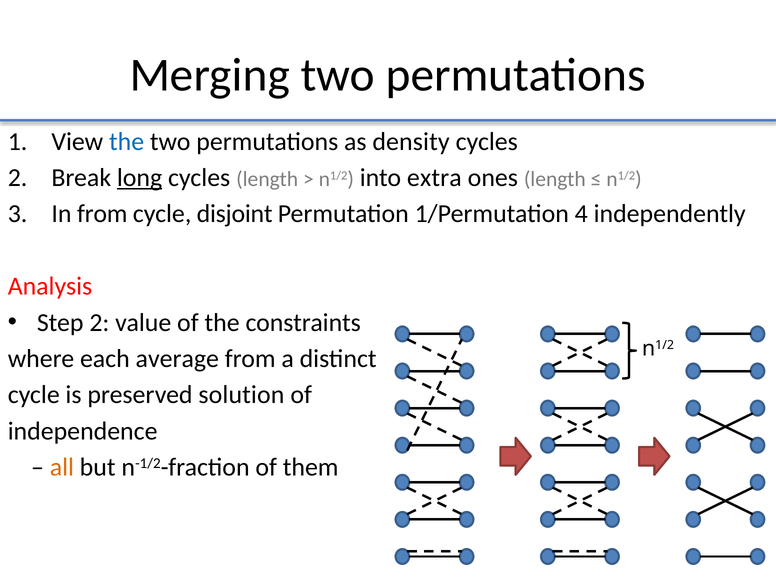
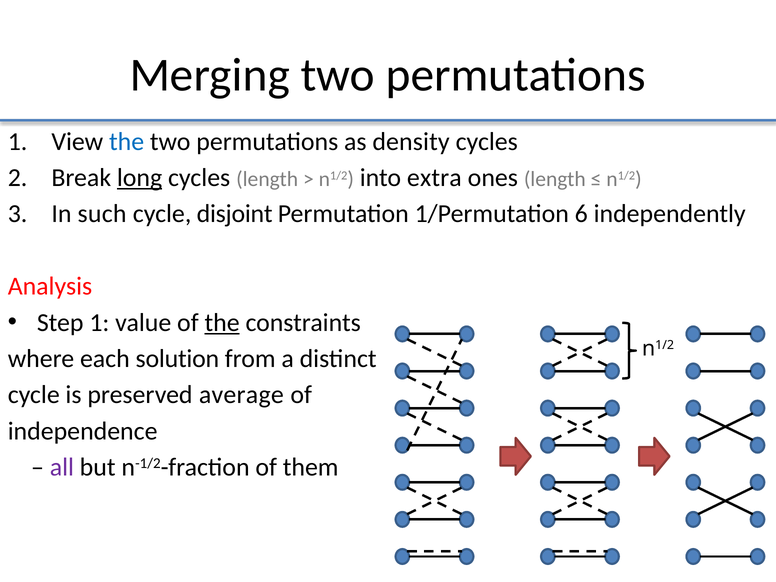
In from: from -> such (102, 214)
4: 4 -> 6 (581, 214)
Step 2: 2 -> 1 (99, 323)
the underline: none -> present (222, 323)
average: average -> solution (177, 359)
solution: solution -> average (241, 395)
all colour: orange -> purple (62, 467)
